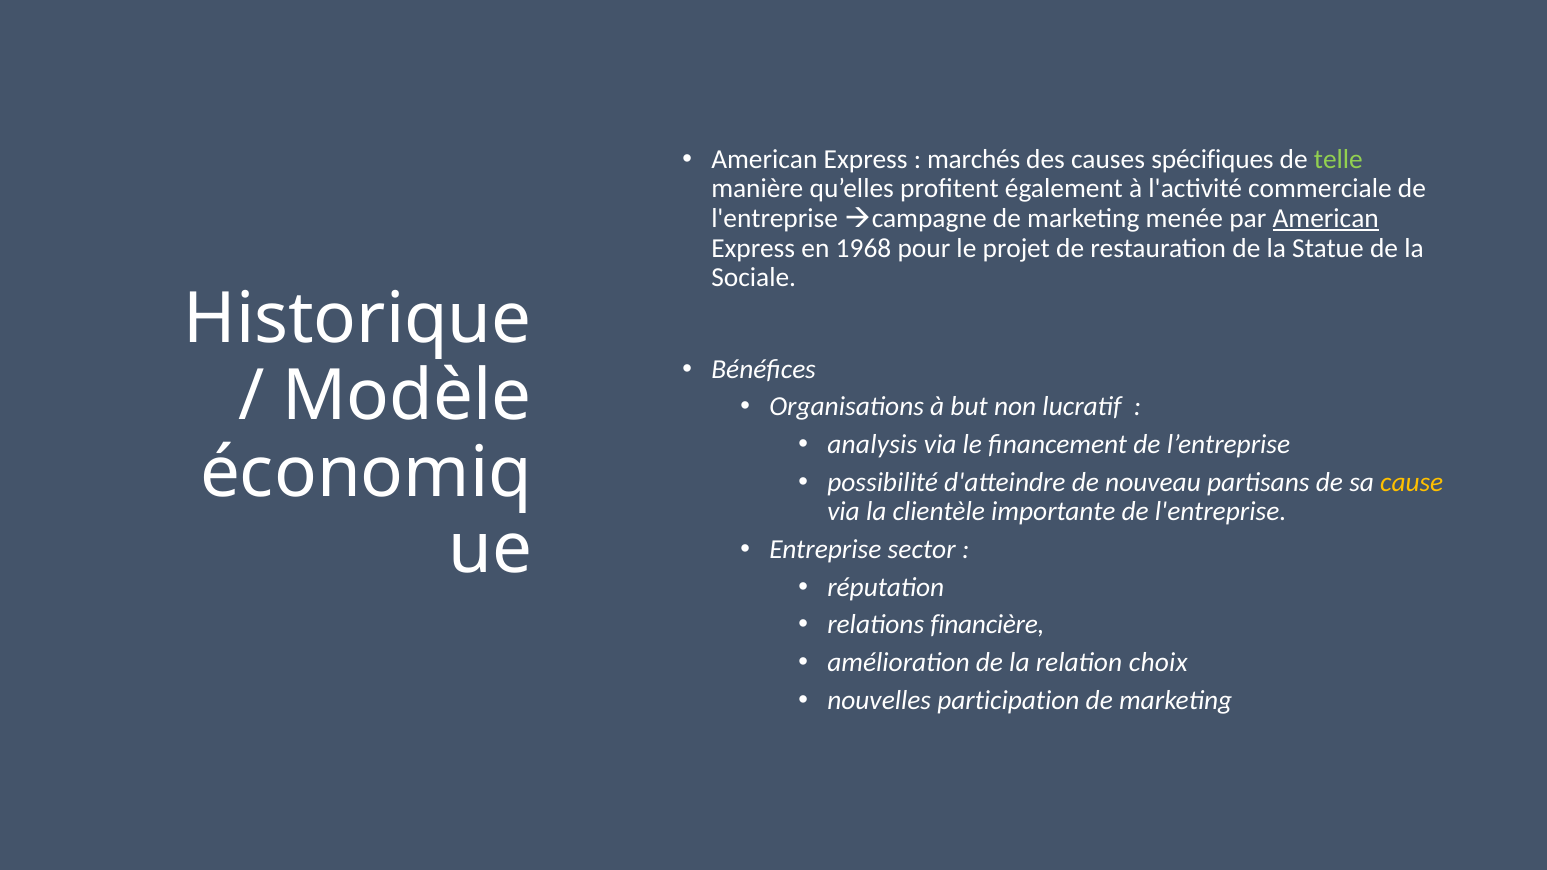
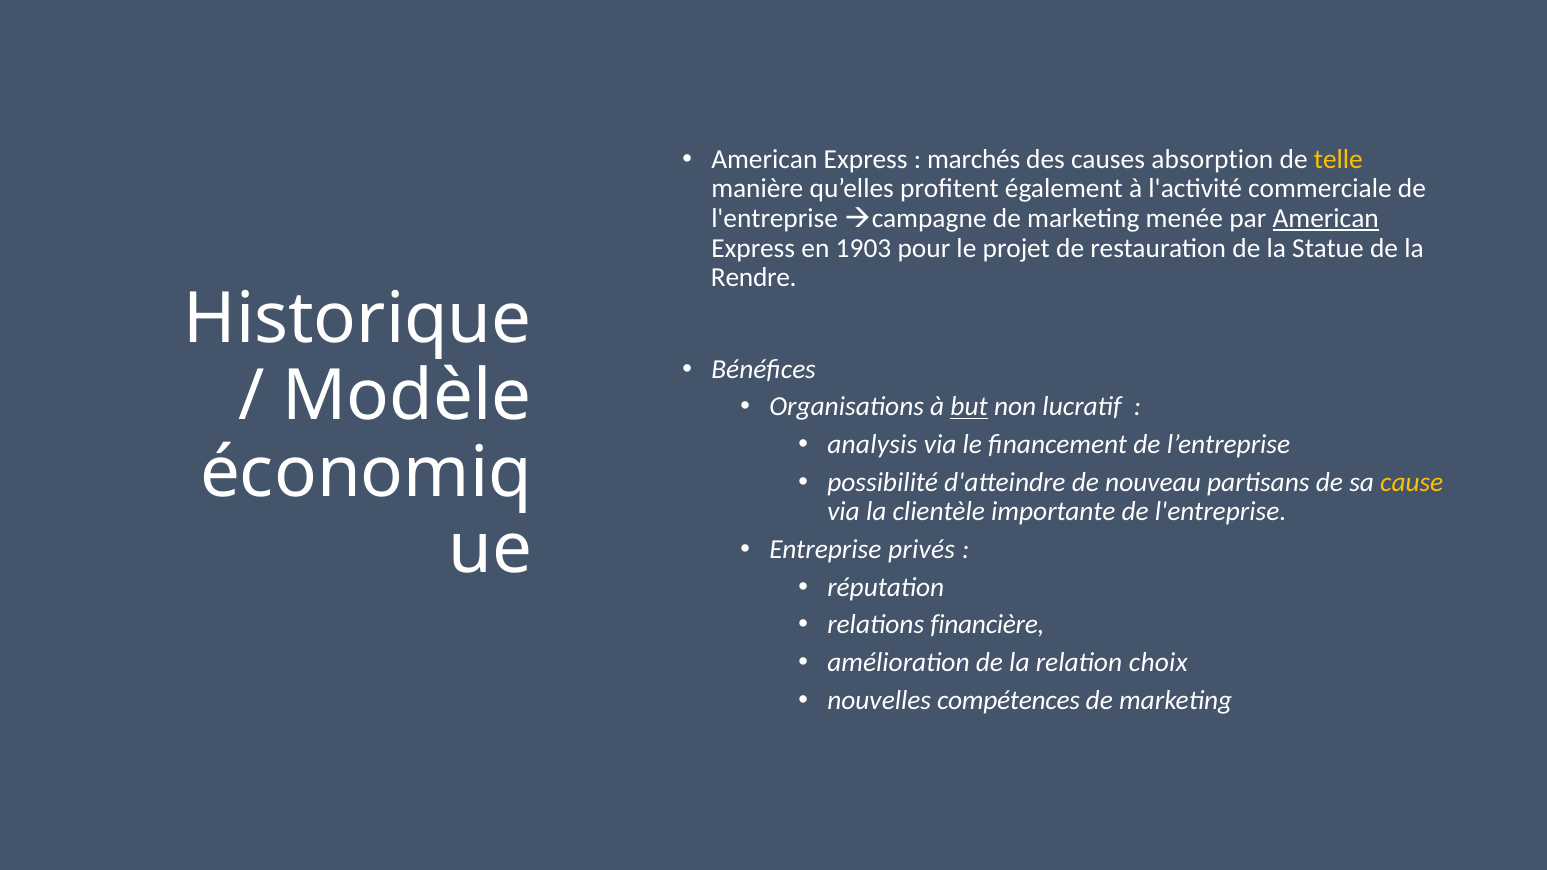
spécifiques: spécifiques -> absorption (1212, 159)
telle colour: light green -> yellow (1338, 159)
1968: 1968 -> 1903 (863, 248)
Sociale: Sociale -> Rendre (754, 278)
but underline: none -> present (969, 407)
sector: sector -> privés (922, 550)
participation: participation -> compétences (1009, 700)
